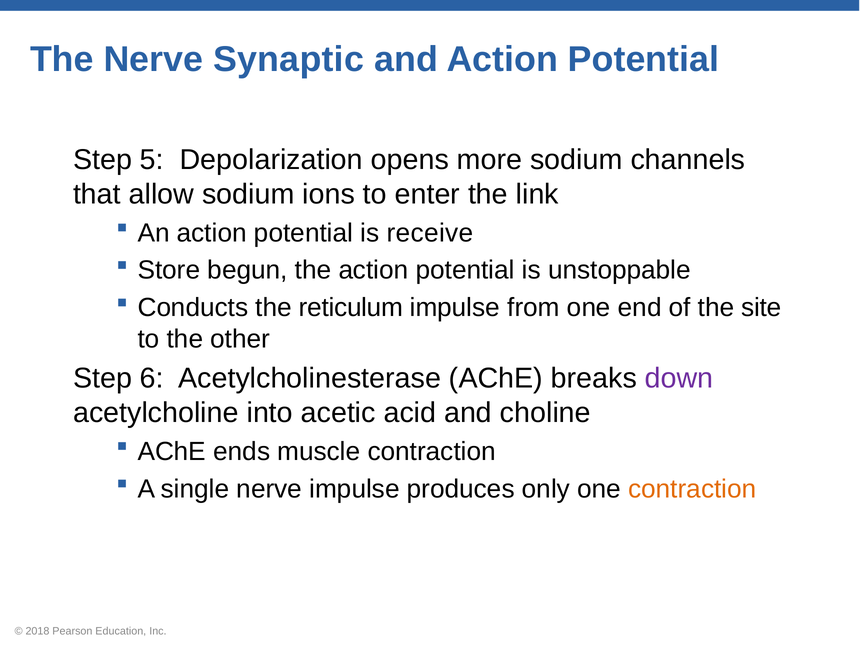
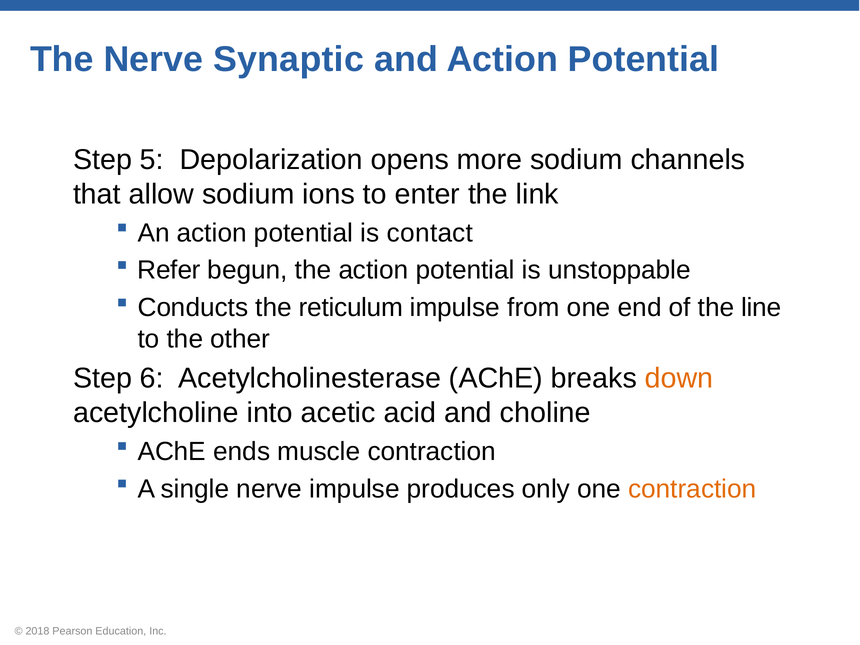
receive: receive -> contact (430, 233)
Store: Store -> Refer (169, 270)
site: site -> line (761, 308)
down colour: purple -> orange (679, 378)
